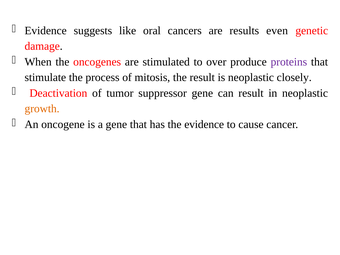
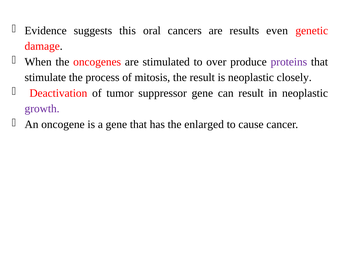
like: like -> this (128, 31)
growth colour: orange -> purple (42, 109)
the evidence: evidence -> enlarged (204, 124)
